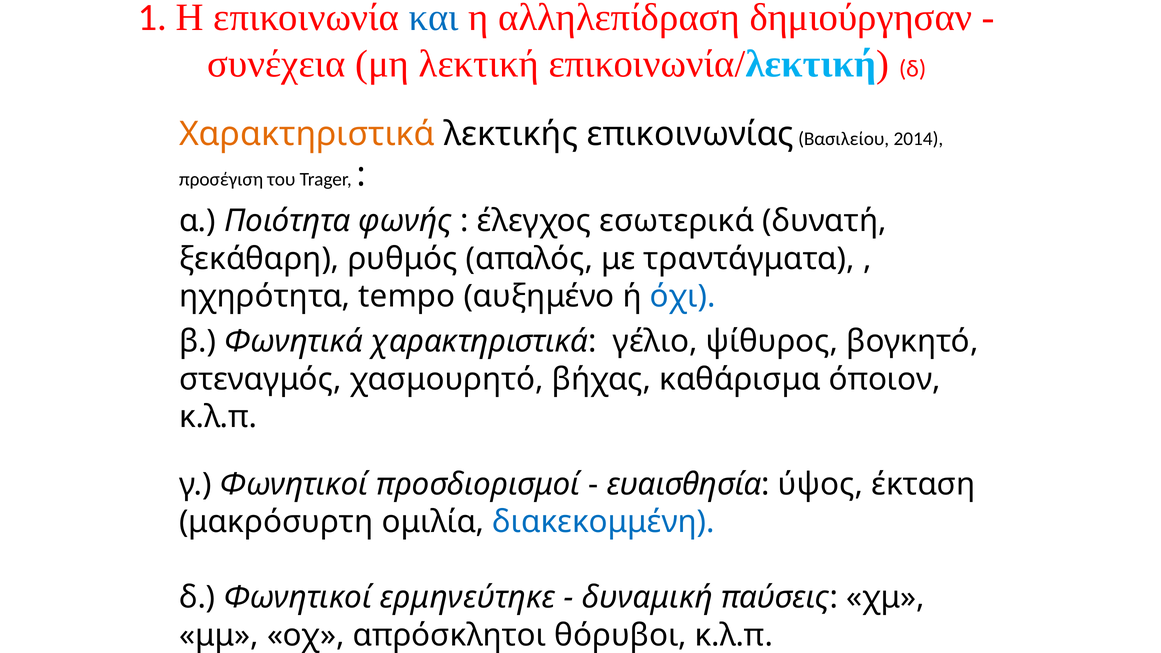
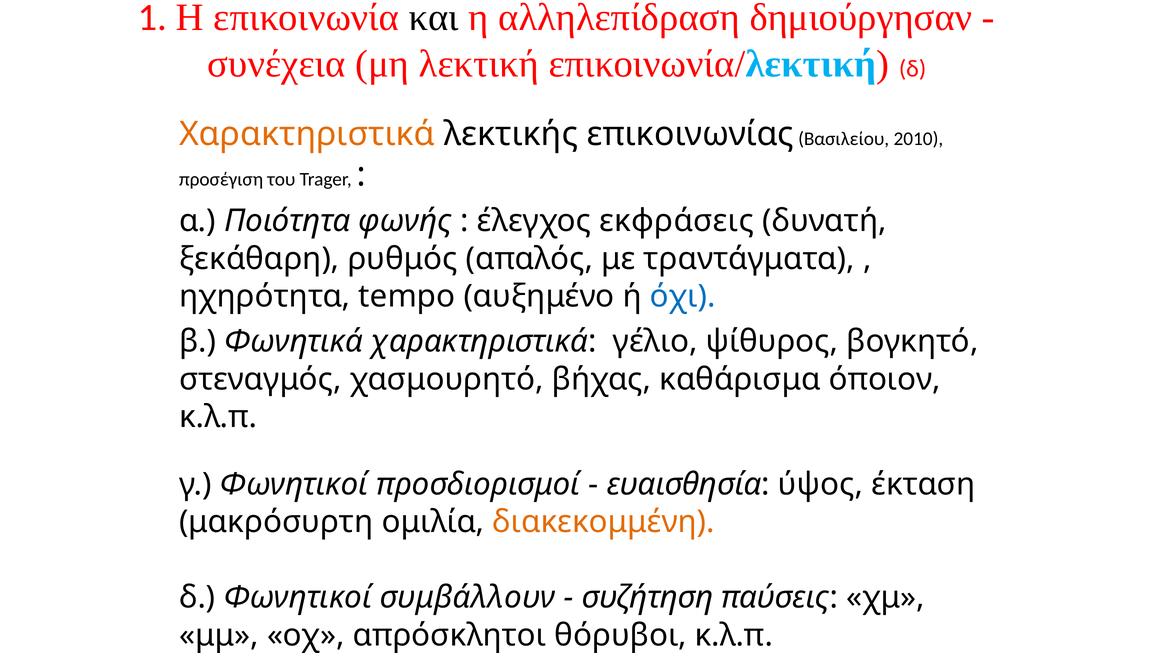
και colour: blue -> black (434, 17)
2014: 2014 -> 2010 (918, 139)
εσωτερικά: εσωτερικά -> εκφράσεις (677, 221)
διακεκομμένη colour: blue -> orange (603, 522)
ερμηνεύτηκε: ερμηνεύτηκε -> συμβάλλουν (468, 598)
δυναμική: δυναμική -> συζήτηση (648, 598)
